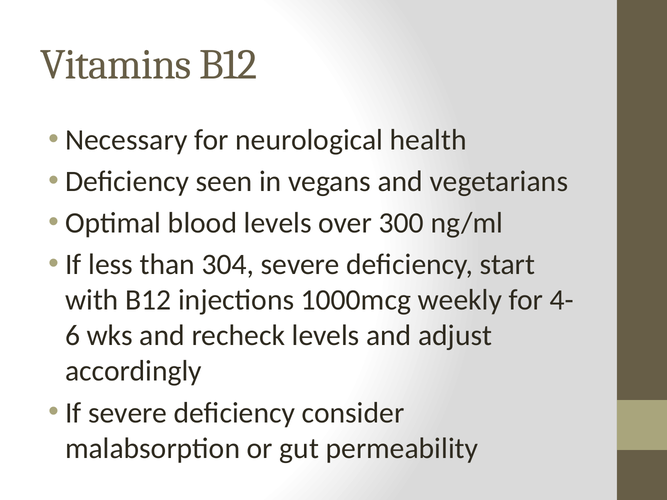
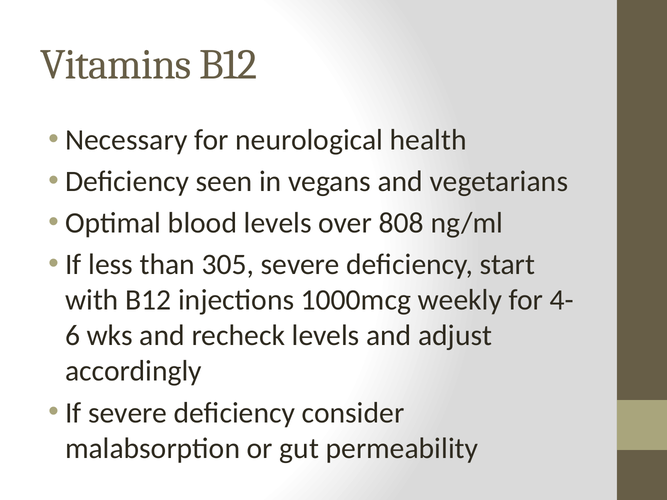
300: 300 -> 808 (401, 223)
304: 304 -> 305 (228, 265)
